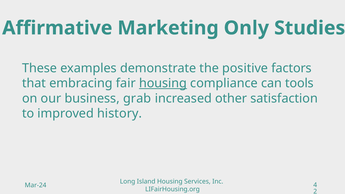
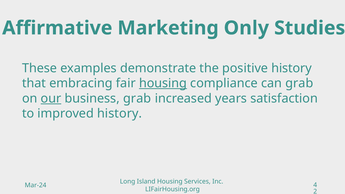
positive factors: factors -> history (292, 68)
can tools: tools -> grab (299, 83)
our underline: none -> present (51, 98)
other: other -> years (231, 98)
